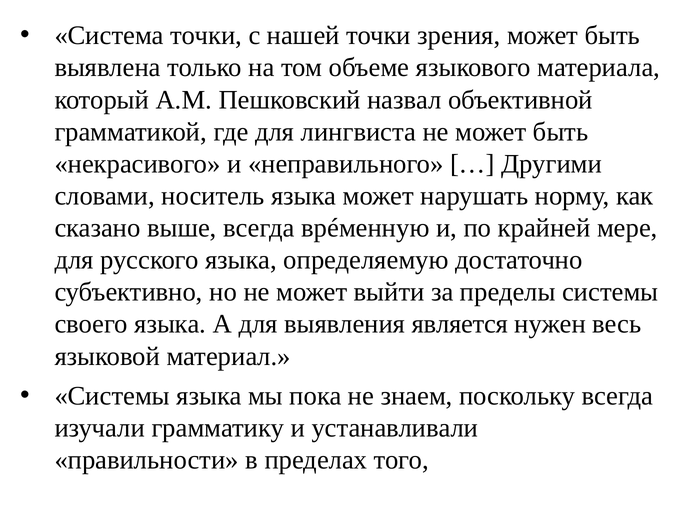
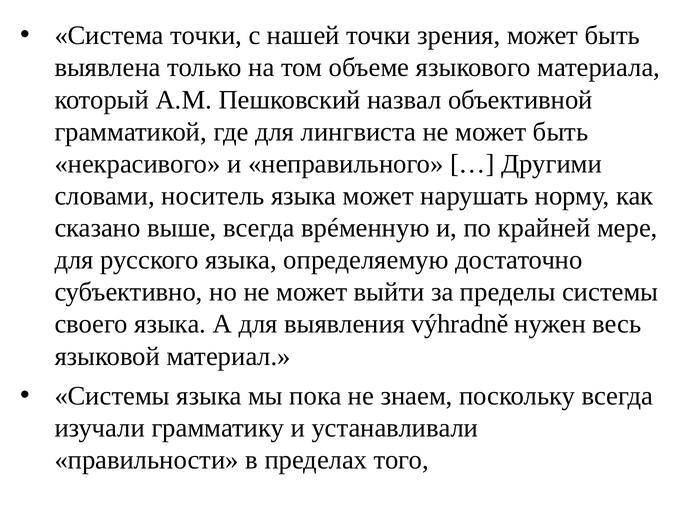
является: является -> výhradně (460, 324)
